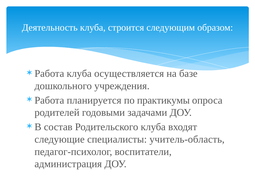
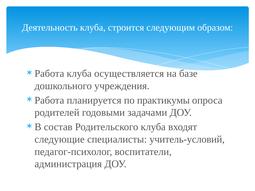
учитель-область: учитель-область -> учитель-условий (187, 139)
